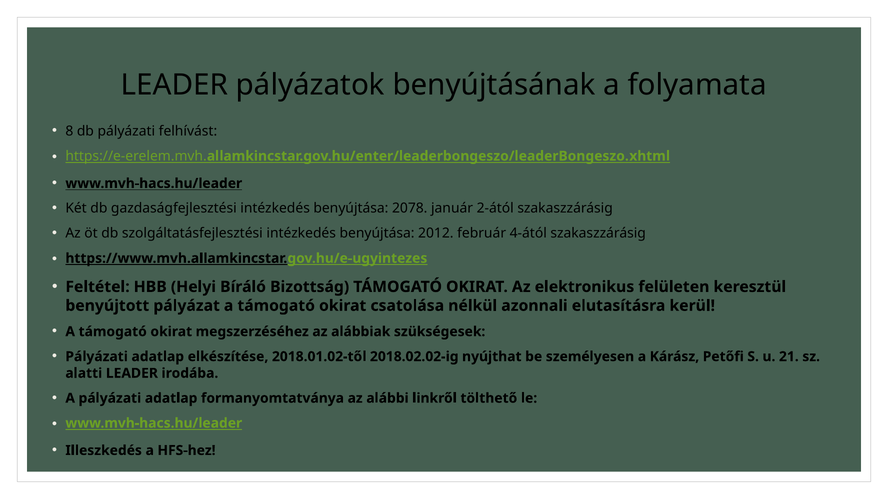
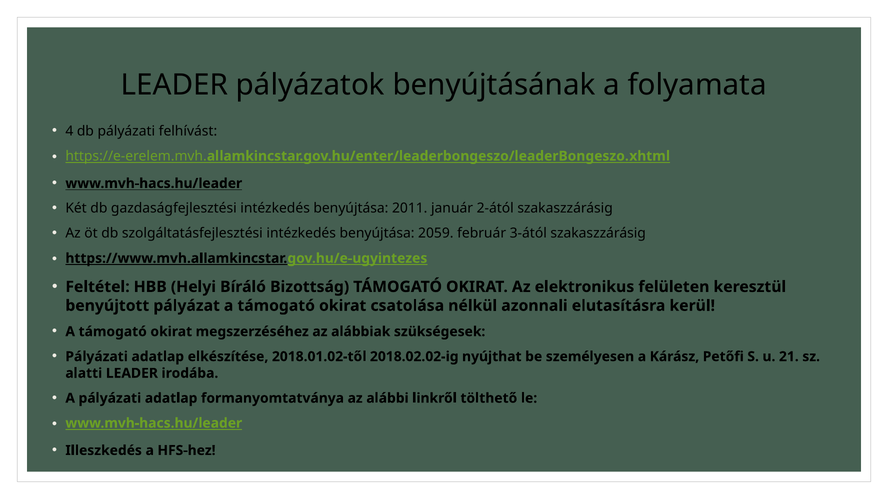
8: 8 -> 4 (69, 131)
2078: 2078 -> 2011 (410, 209)
2012: 2012 -> 2059 (436, 234)
4-ától: 4-ától -> 3-ától (528, 234)
